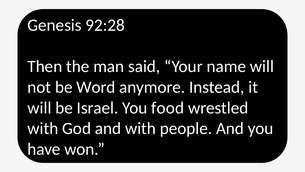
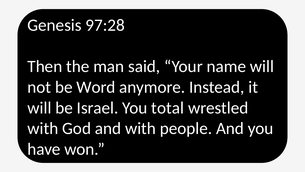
92:28: 92:28 -> 97:28 (105, 25)
food: food -> total (168, 108)
